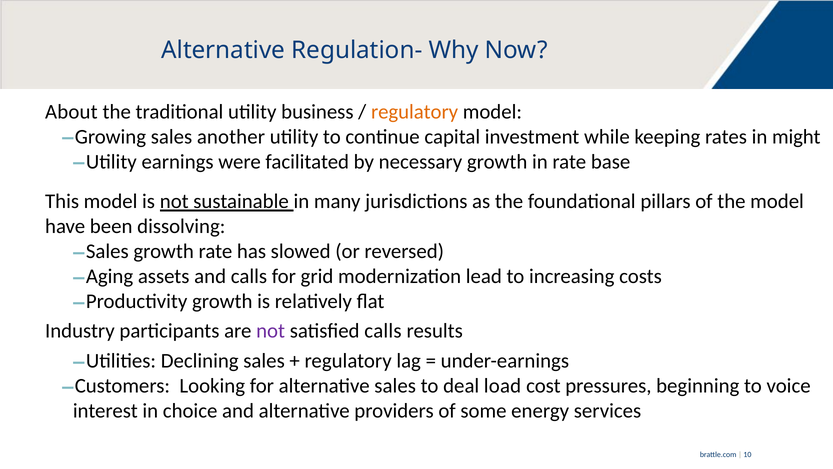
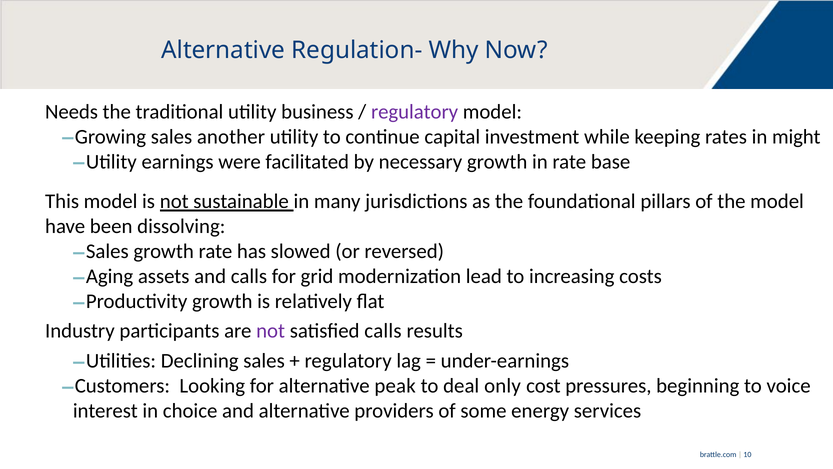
About: About -> Needs (72, 112)
regulatory colour: orange -> purple (415, 112)
alternative sales: sales -> peak (395, 386)
load: load -> only (503, 386)
